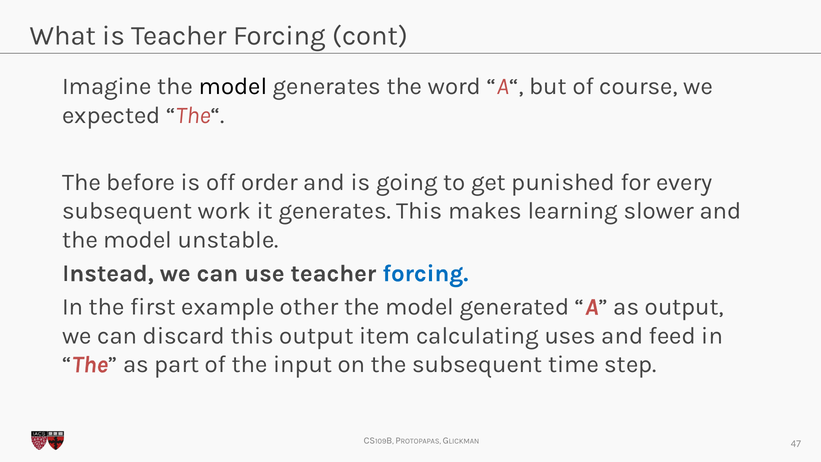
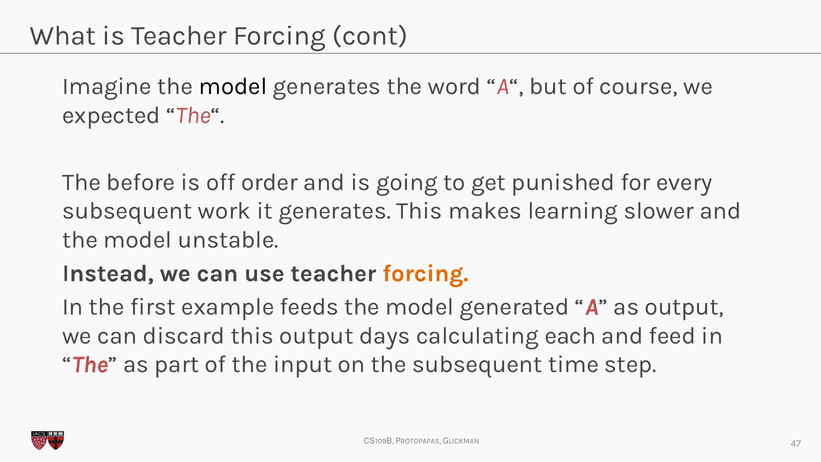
forcing colour: blue -> orange (425, 273)
other: other -> feeds (309, 307)
item: item -> days (385, 336)
uses: uses -> each (570, 336)
